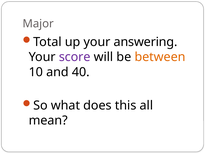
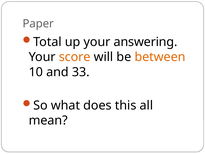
Major: Major -> Paper (38, 24)
score colour: purple -> orange (75, 57)
40: 40 -> 33 (81, 72)
